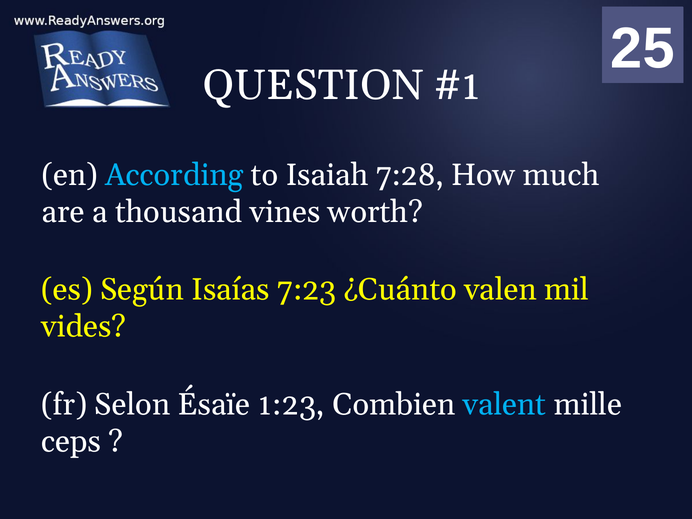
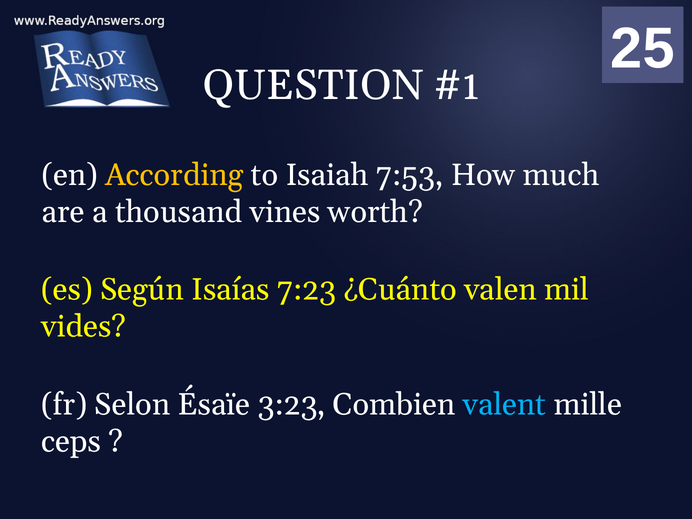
According colour: light blue -> yellow (174, 175)
7:28: 7:28 -> 7:53 (410, 175)
1:23: 1:23 -> 3:23 (292, 405)
